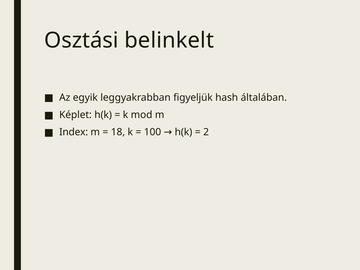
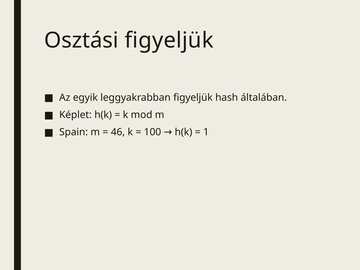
Osztási belinkelt: belinkelt -> figyeljük (169, 40)
Index: Index -> Spain (74, 132)
18: 18 -> 46 (118, 132)
2: 2 -> 1 (206, 132)
